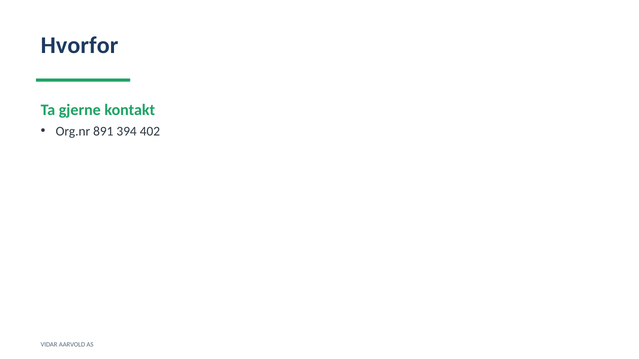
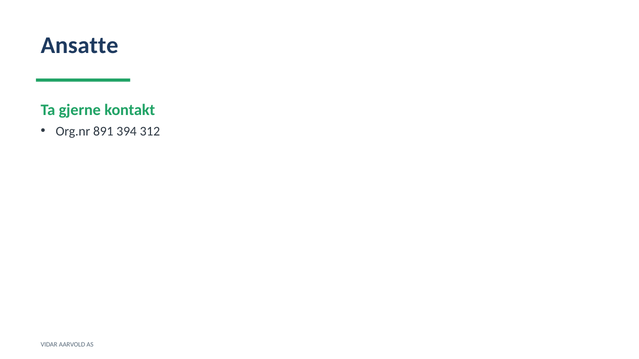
Hvorfor: Hvorfor -> Ansatte (80, 46)
402: 402 -> 312 (150, 131)
